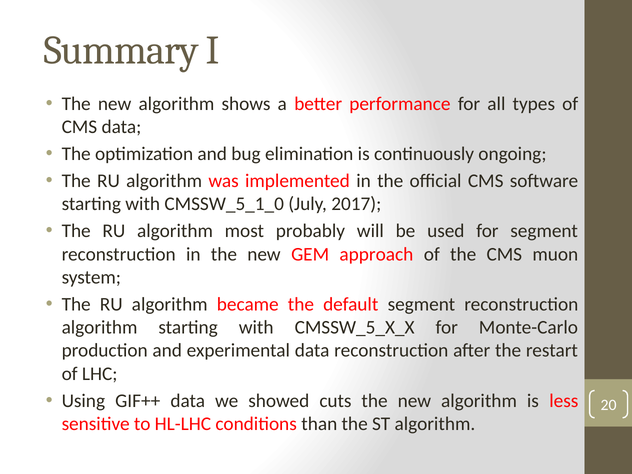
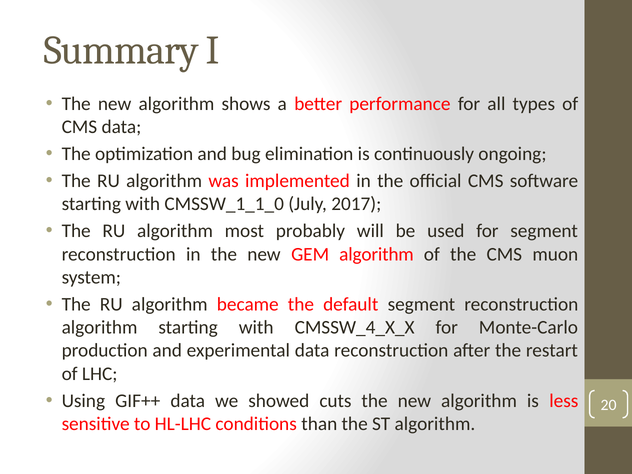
CMSSW_5_1_0: CMSSW_5_1_0 -> CMSSW_1_1_0 (224, 204)
GEM approach: approach -> algorithm (376, 254)
CMSSW_5_X_X: CMSSW_5_X_X -> CMSSW_4_X_X (355, 327)
